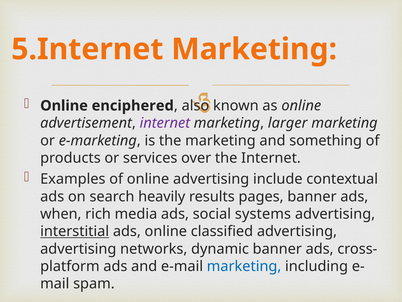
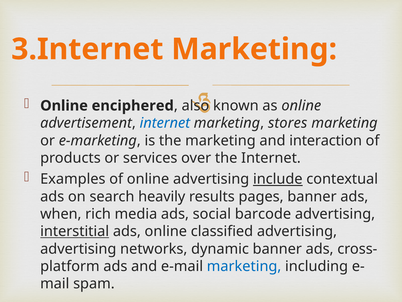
5.Internet: 5.Internet -> 3.Internet (87, 49)
internet colour: purple -> blue (165, 123)
larger: larger -> stores (288, 123)
something: something -> interaction (326, 140)
include underline: none -> present (278, 179)
systems: systems -> barcode (263, 214)
